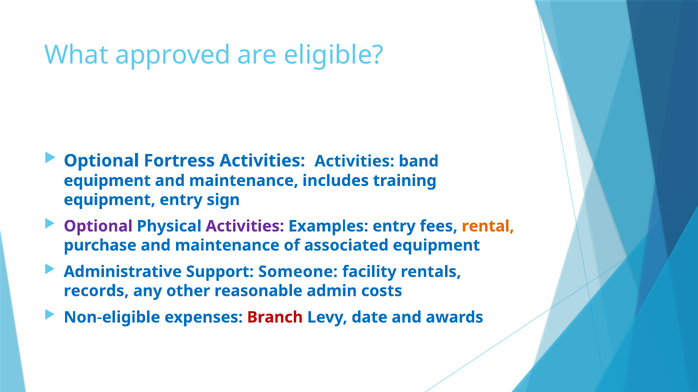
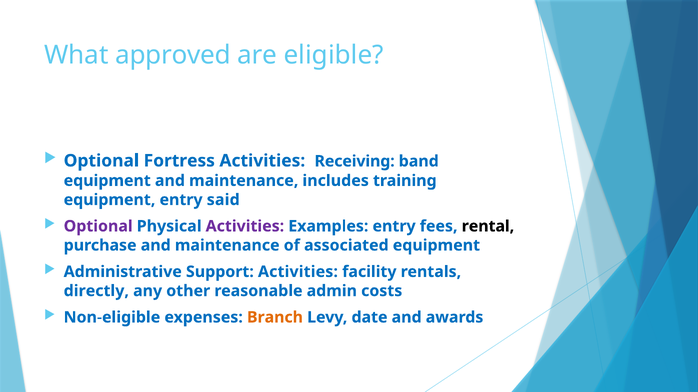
Activities Activities: Activities -> Receiving (355, 161)
sign: sign -> said (223, 200)
rental colour: orange -> black (488, 227)
Support Someone: Someone -> Activities (298, 272)
records: records -> directly (96, 291)
Branch colour: red -> orange (275, 318)
